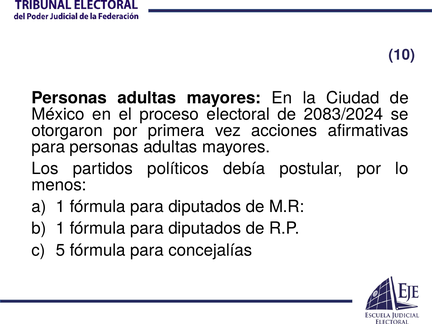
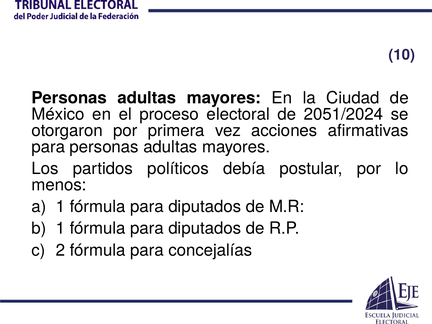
2083/2024: 2083/2024 -> 2051/2024 (343, 114)
5: 5 -> 2 (61, 250)
